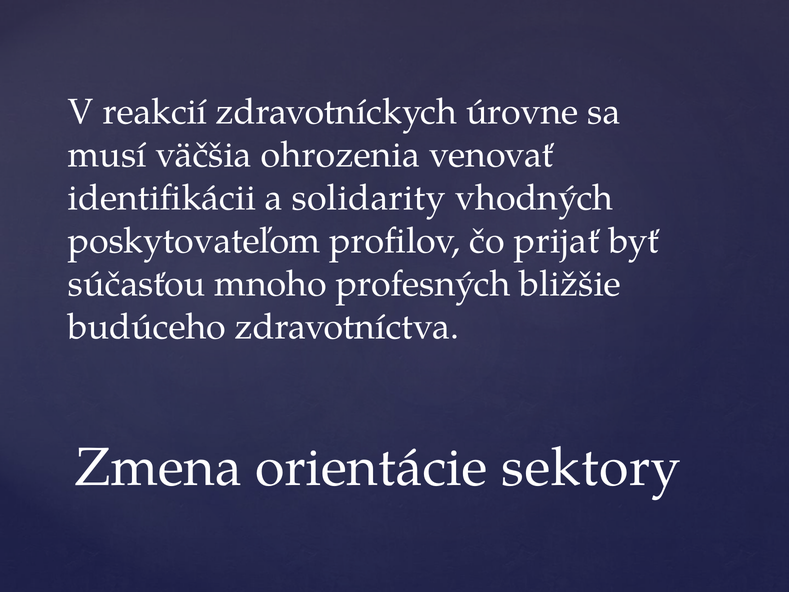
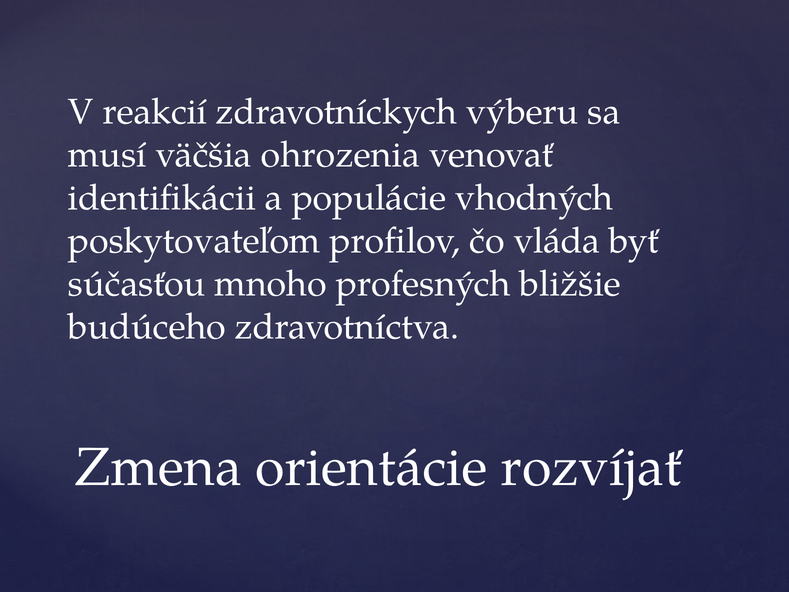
úrovne: úrovne -> výberu (522, 112)
solidarity: solidarity -> populácie (369, 198)
prijať: prijať -> vláda (557, 241)
sektory: sektory -> rozvíjať (591, 468)
